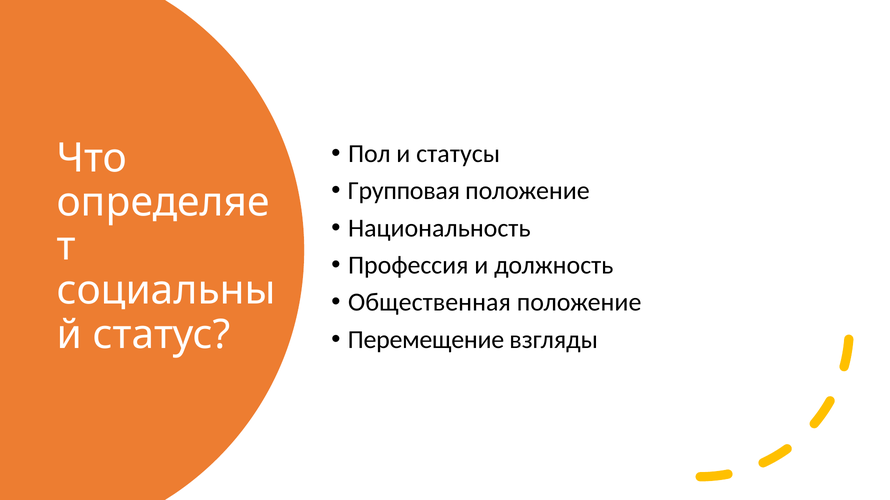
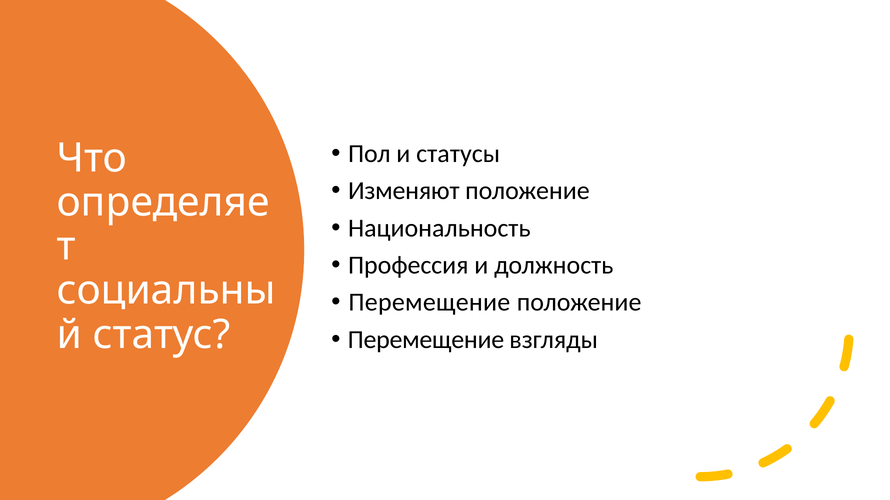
Групповая: Групповая -> Изменяют (404, 191)
Общественная: Общественная -> Перемещение (429, 303)
